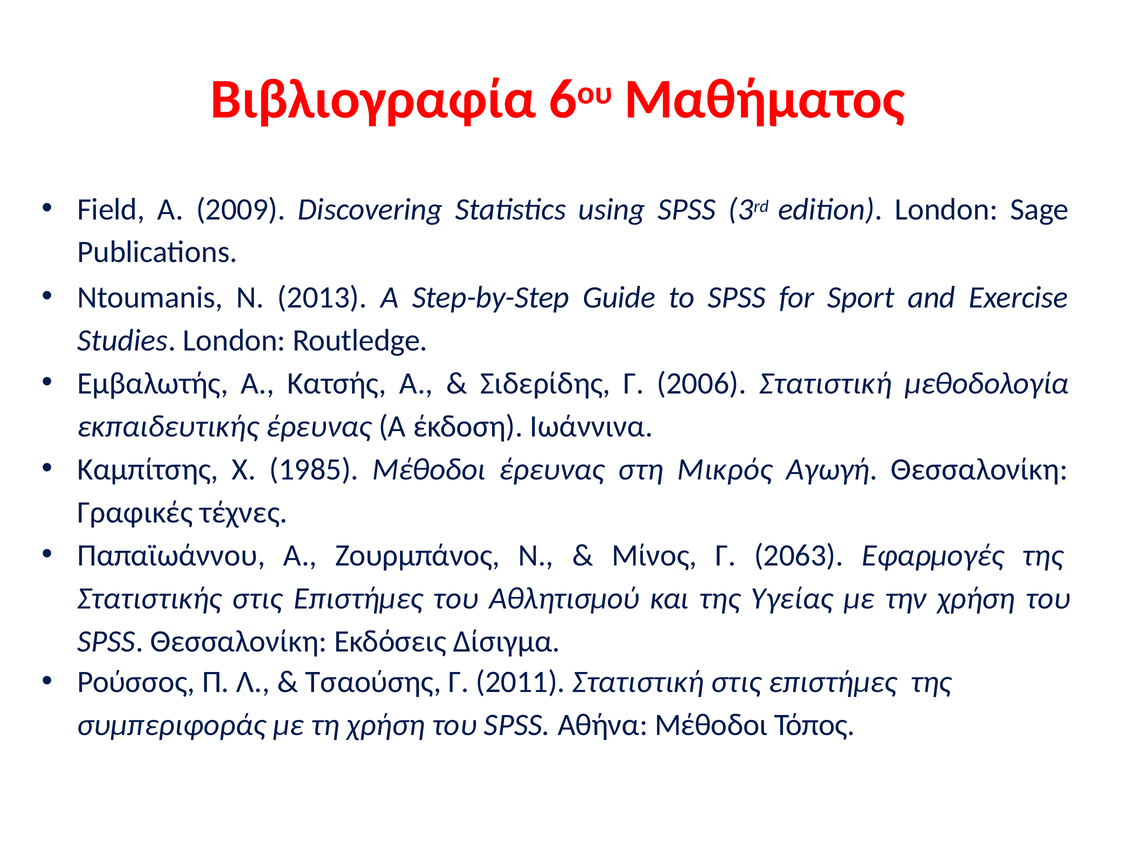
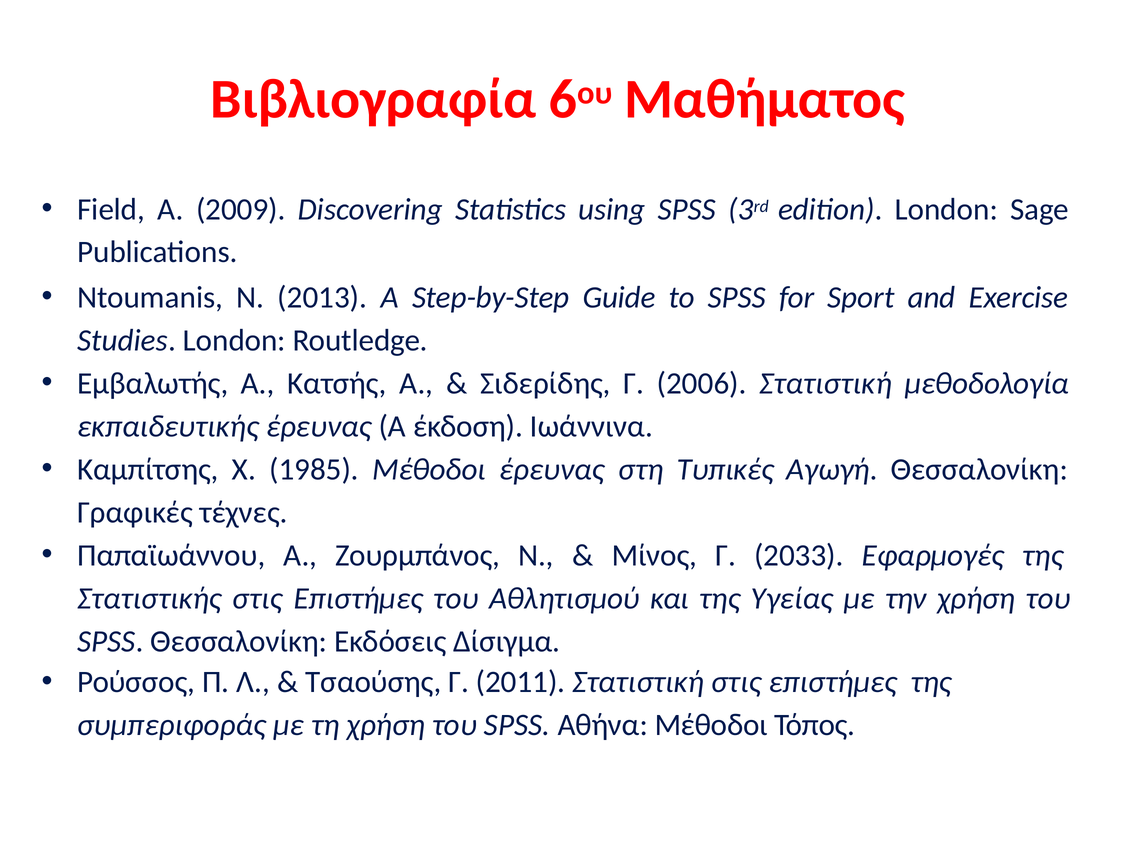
Μικρός: Μικρός -> Τυπικές (725, 470)
2063: 2063 -> 2033 (799, 556)
